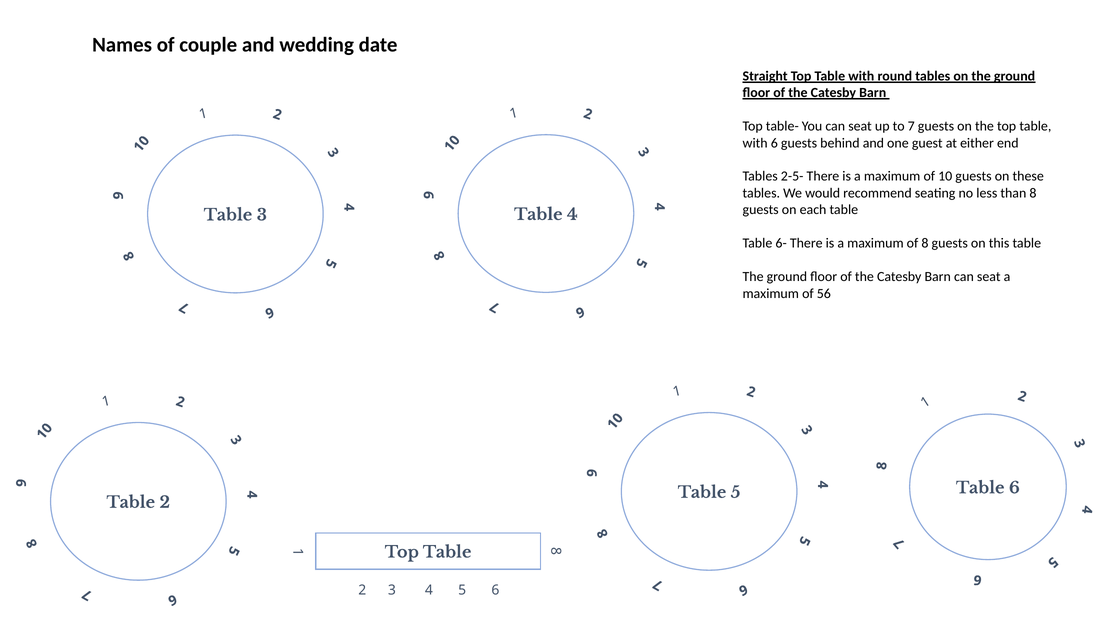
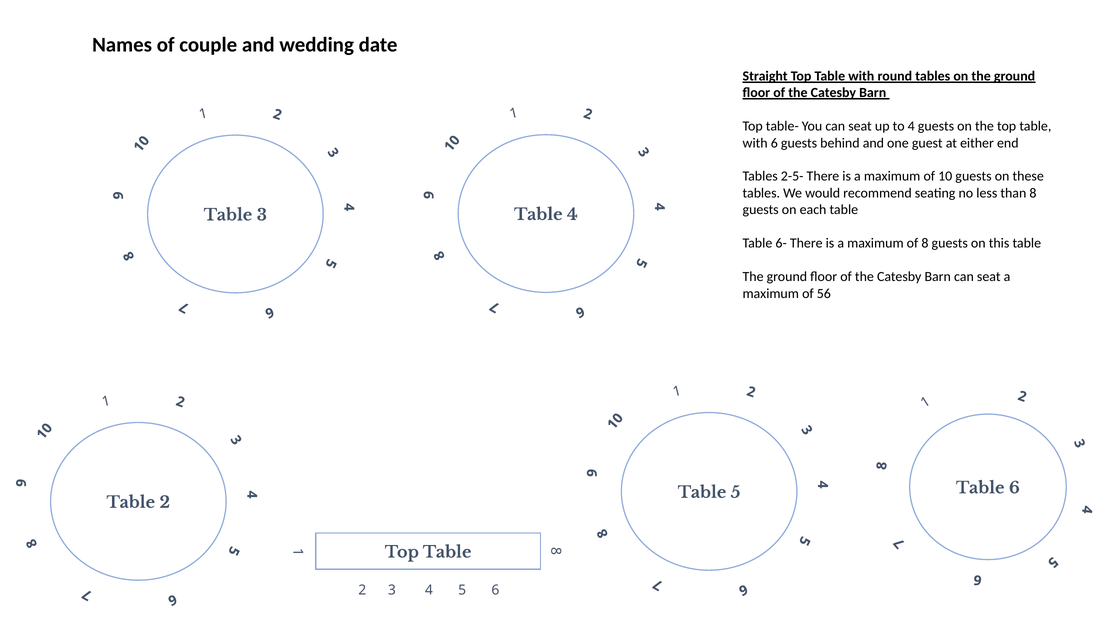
to 7: 7 -> 4 (911, 126)
